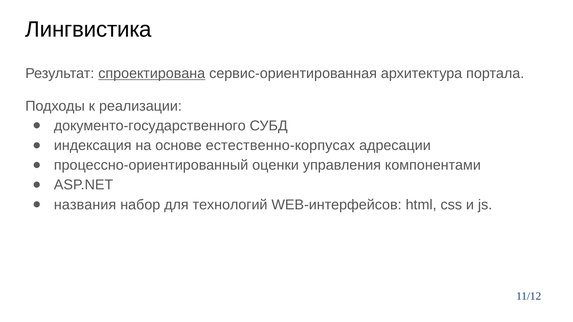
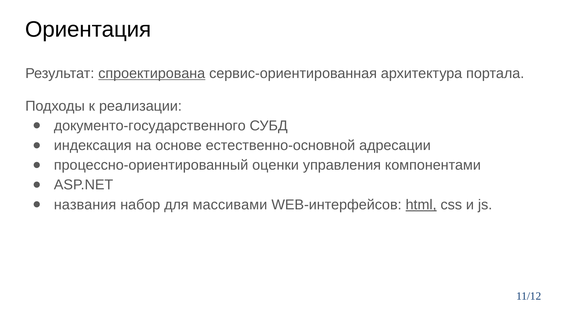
Лингвистика: Лингвистика -> Ориентация (88, 29)
естественно-корпусах: естественно-корпусах -> естественно-основной (280, 146)
технологий: технологий -> массивами (230, 205)
html underline: none -> present (421, 205)
